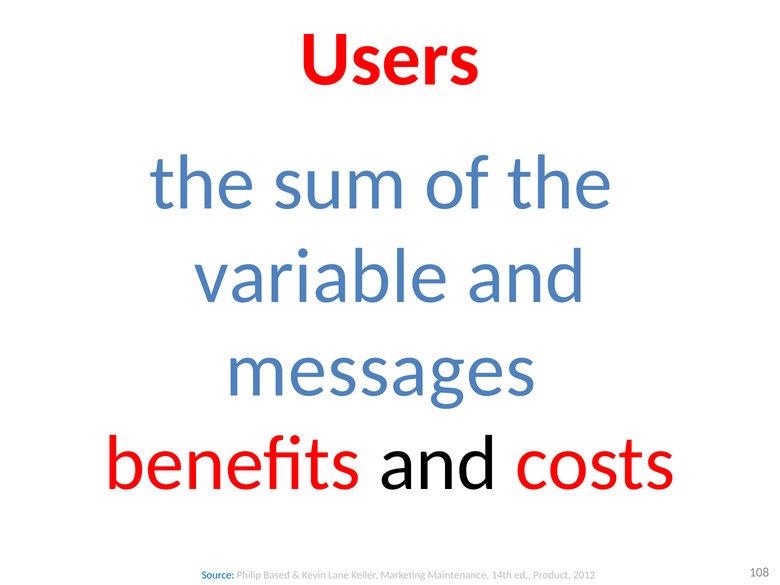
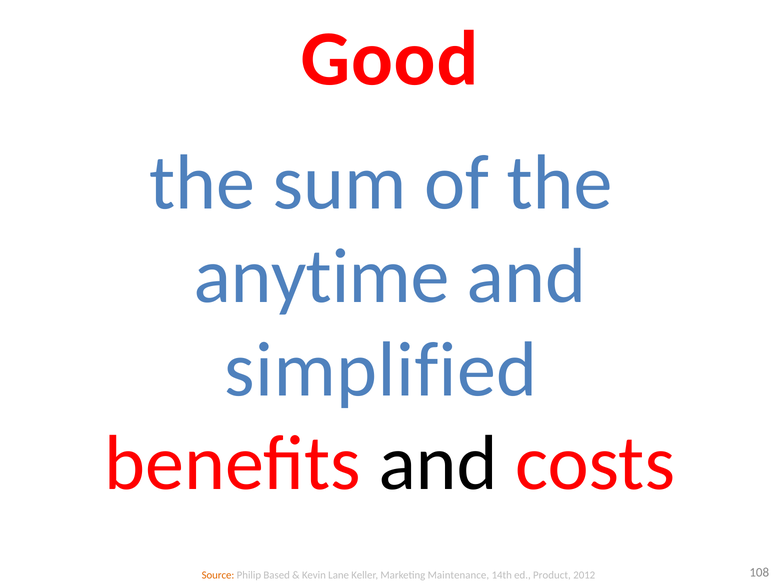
Users: Users -> Good (390, 59)
variable: variable -> anytime (322, 276)
messages: messages -> simplified (381, 370)
Source colour: blue -> orange (218, 575)
